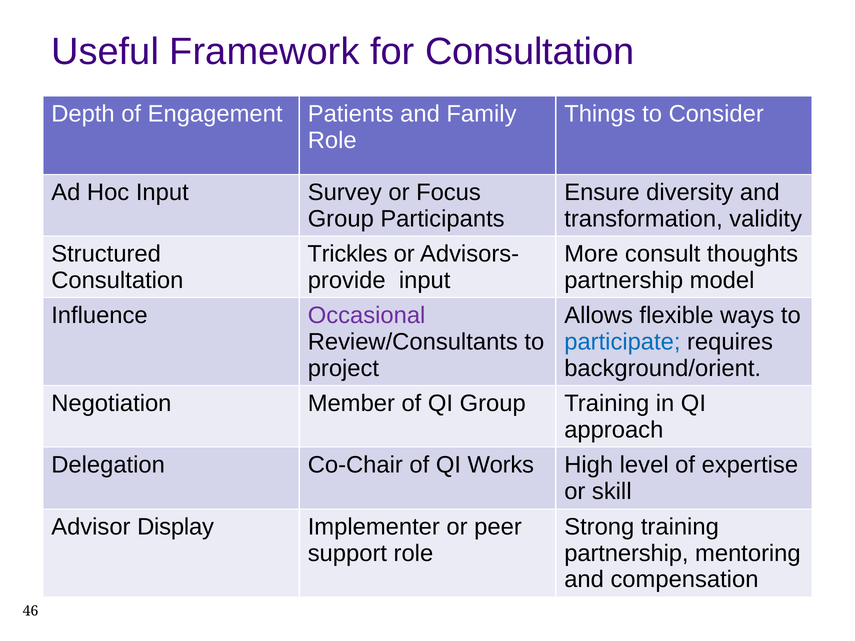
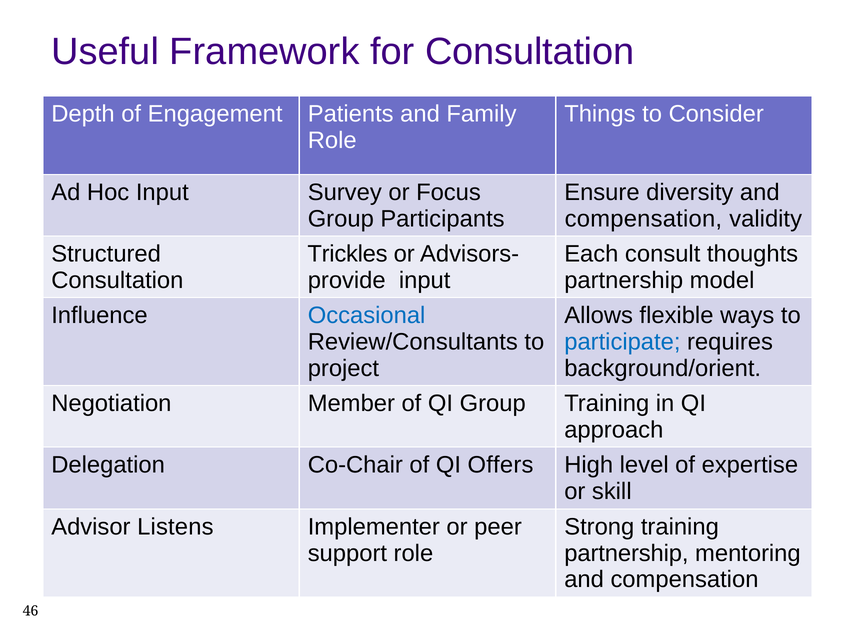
transformation: transformation -> compensation (643, 219)
More: More -> Each (591, 254)
Occasional colour: purple -> blue (367, 316)
Works: Works -> Offers (501, 465)
Display: Display -> Listens (175, 527)
